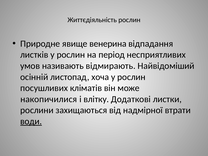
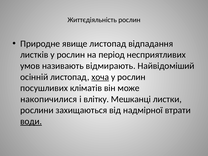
явище венерина: венерина -> листопад (108, 44)
хоча underline: none -> present (100, 77)
Додаткові: Додаткові -> Мешканці (131, 99)
